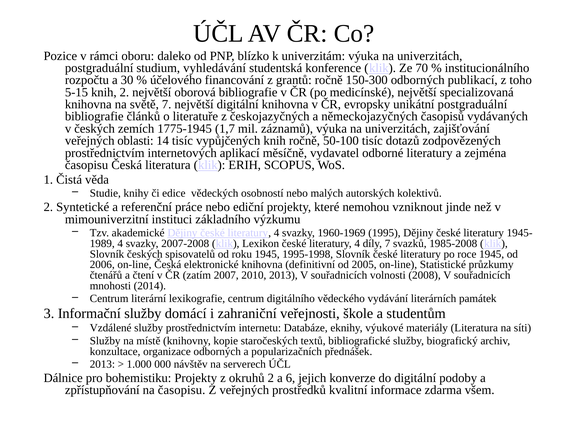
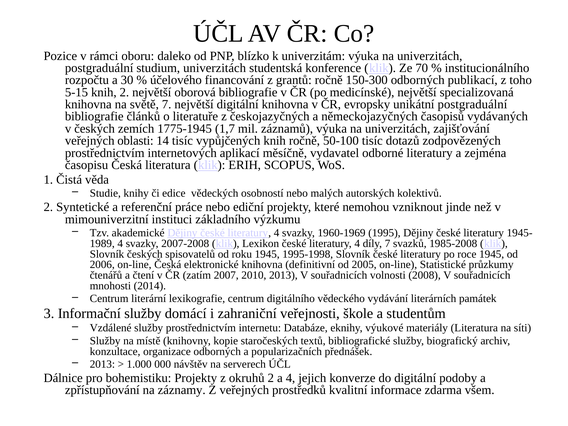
studium vyhledávání: vyhledávání -> univerzitách (215, 68)
a 6: 6 -> 4 (291, 378)
na časopisu: časopisu -> záznamy (182, 390)
